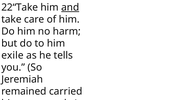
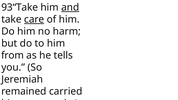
22“Take: 22“Take -> 93“Take (20, 7)
care underline: none -> present (34, 19)
exile: exile -> from (13, 55)
